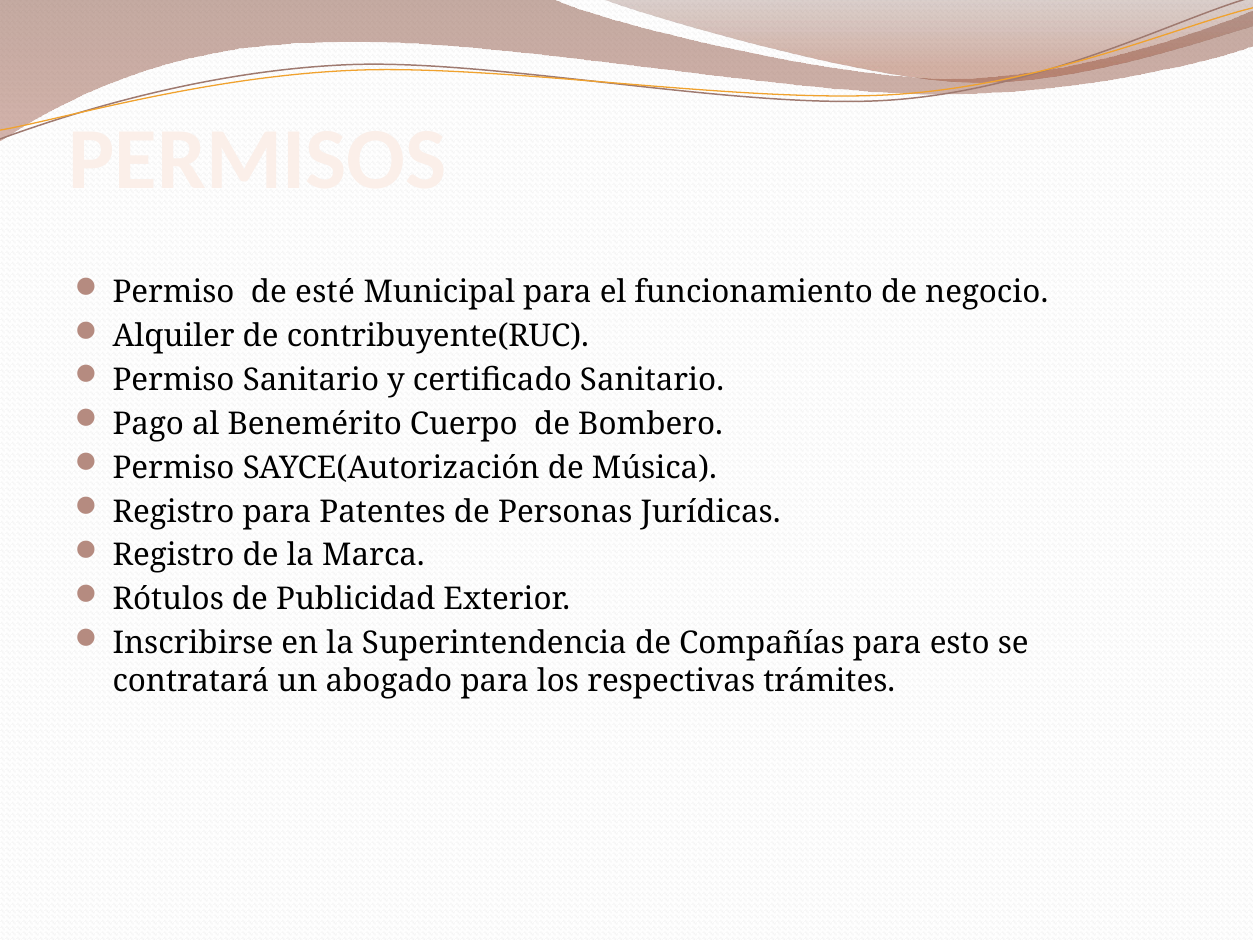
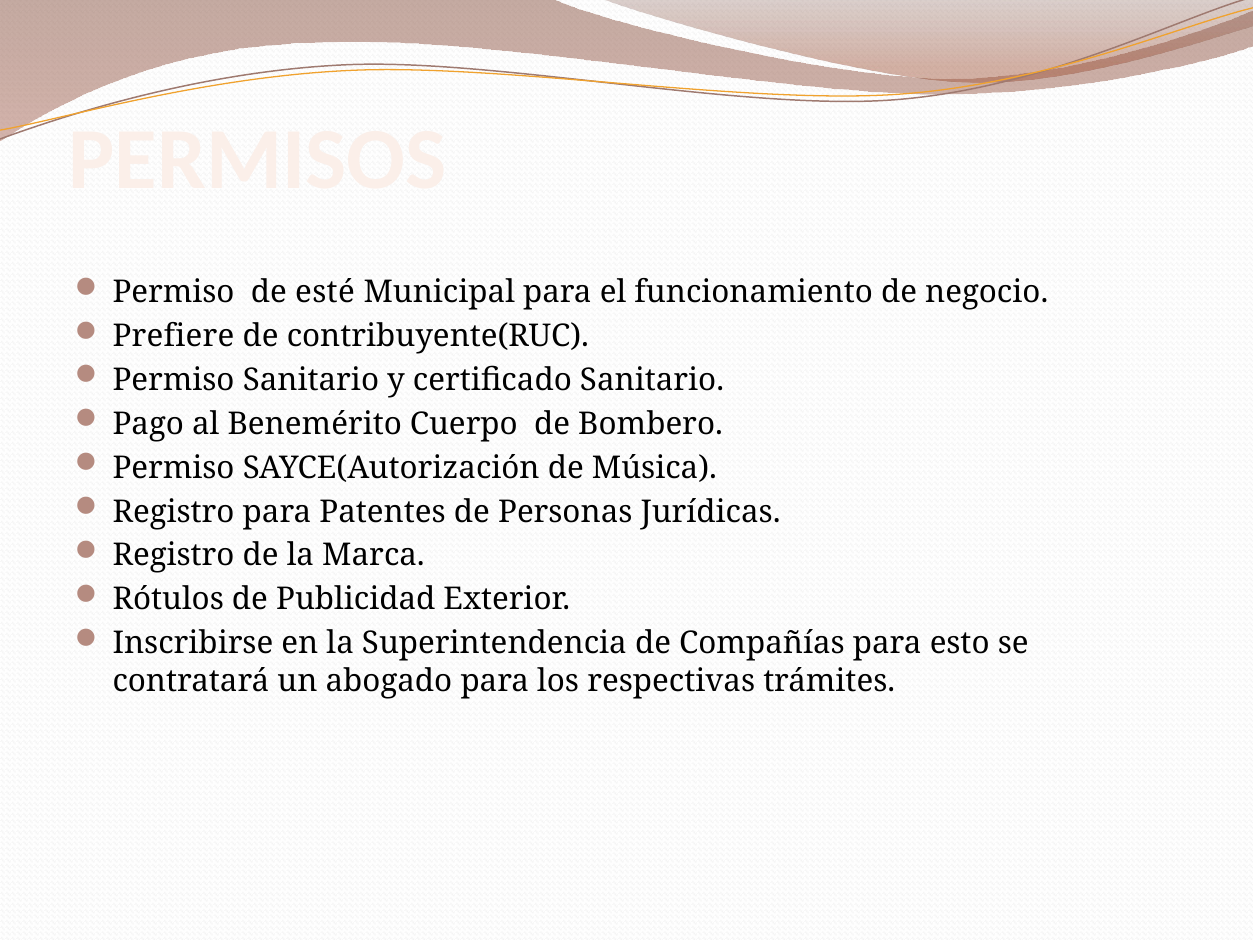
Alquiler: Alquiler -> Prefiere (173, 336)
